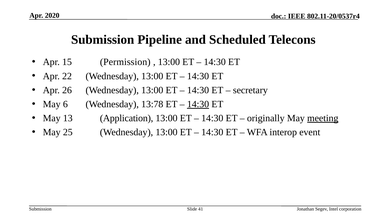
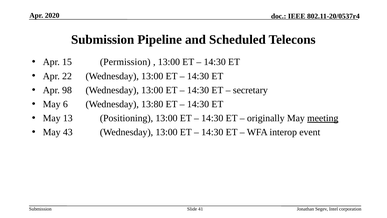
26: 26 -> 98 (67, 90)
13:78: 13:78 -> 13:80 (152, 104)
14:30 underline: present -> none (198, 104)
Application: Application -> Positioning (126, 118)
25: 25 -> 43 (68, 132)
